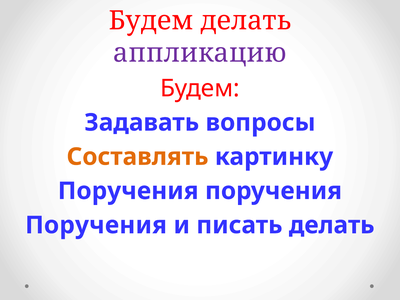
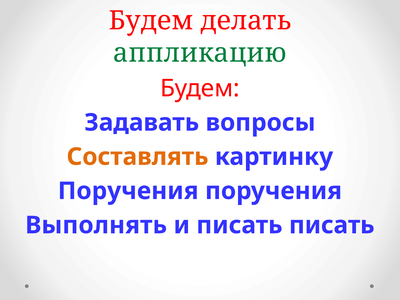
аппликацию colour: purple -> green (200, 53)
Поручения: Поручения -> Выполнять (96, 225)
писать делать: делать -> писать (332, 225)
